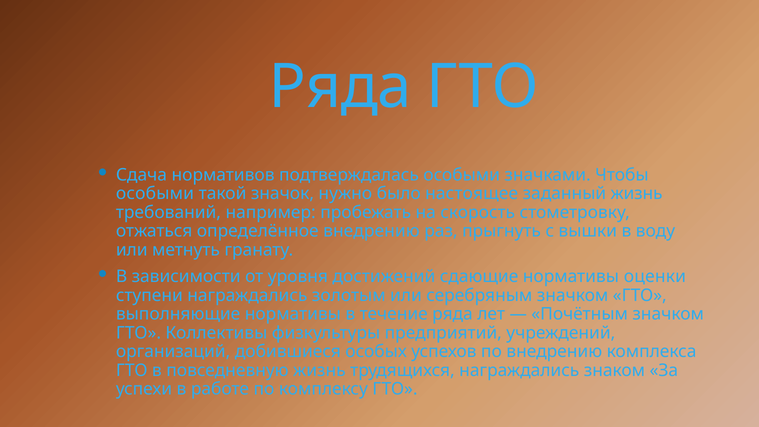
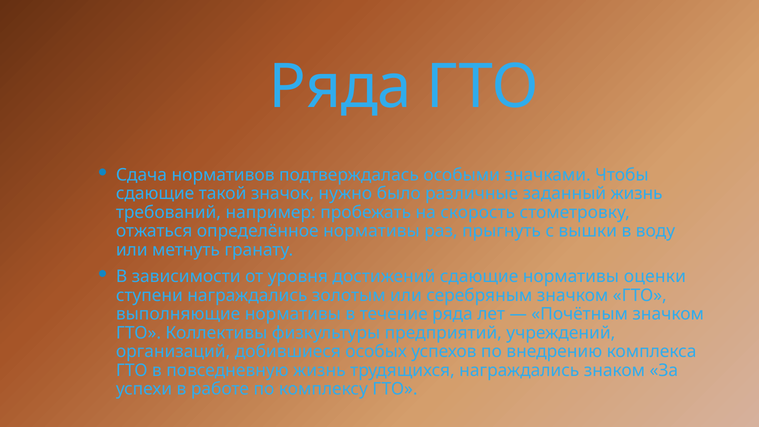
особыми: особыми -> сдающие (155, 194)
настоящее: настоящее -> различные (472, 194)
определённое внедрению: внедрению -> нормативы (371, 231)
